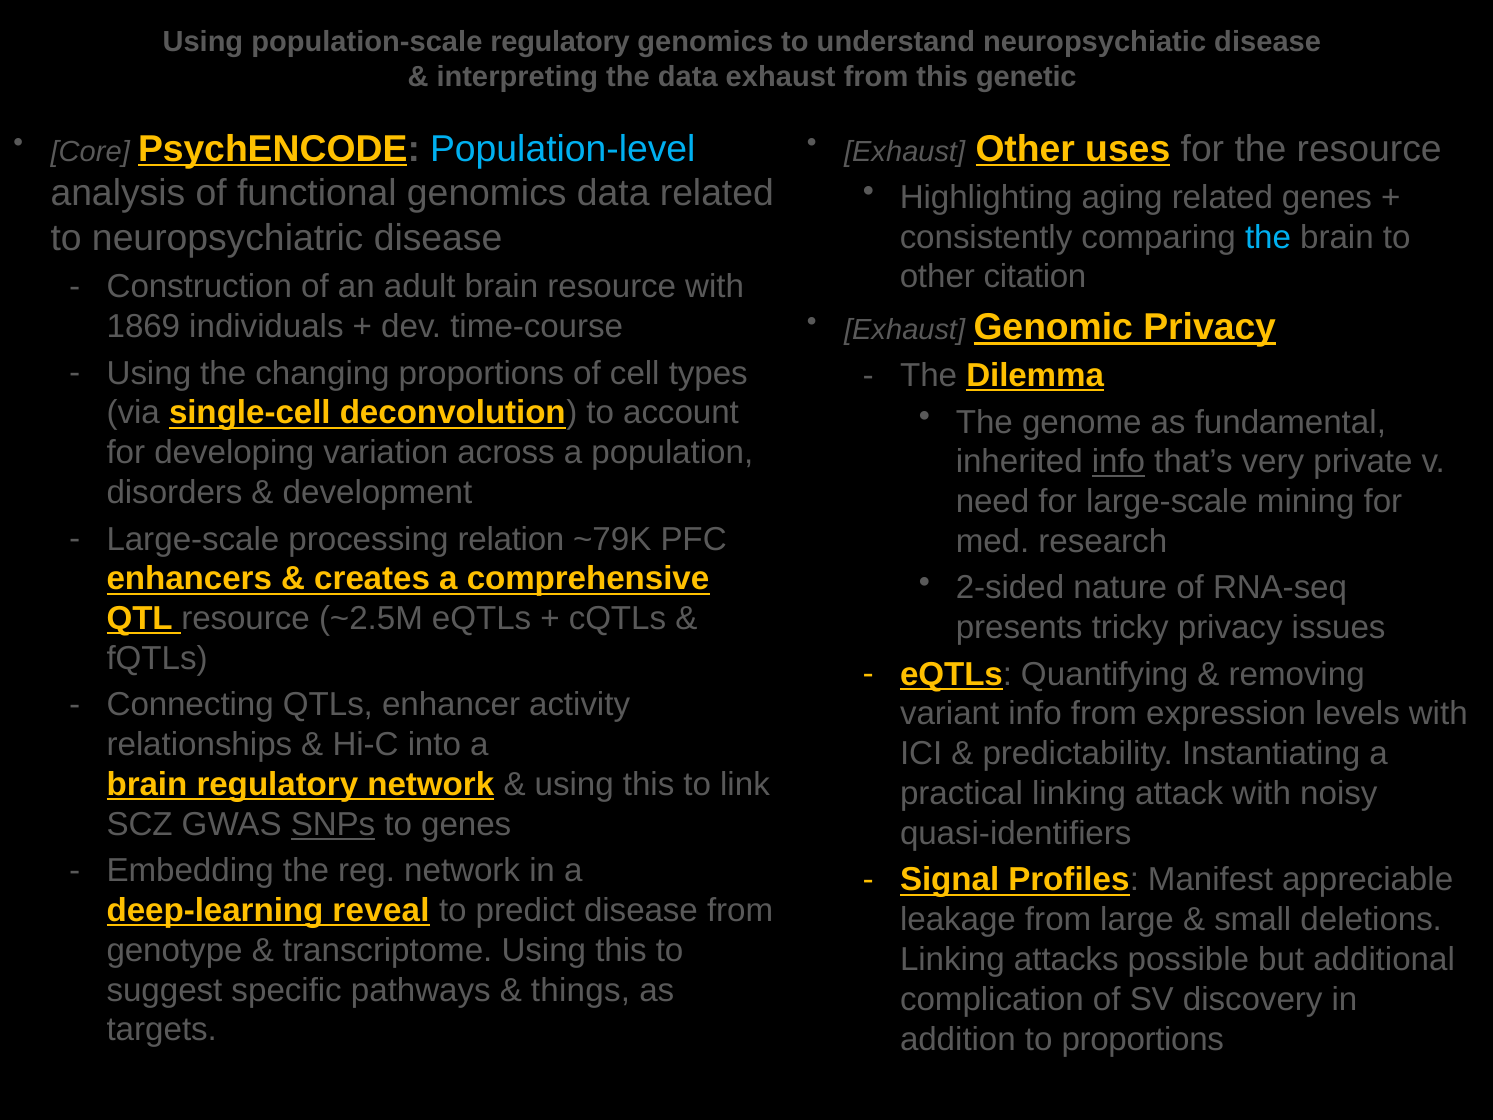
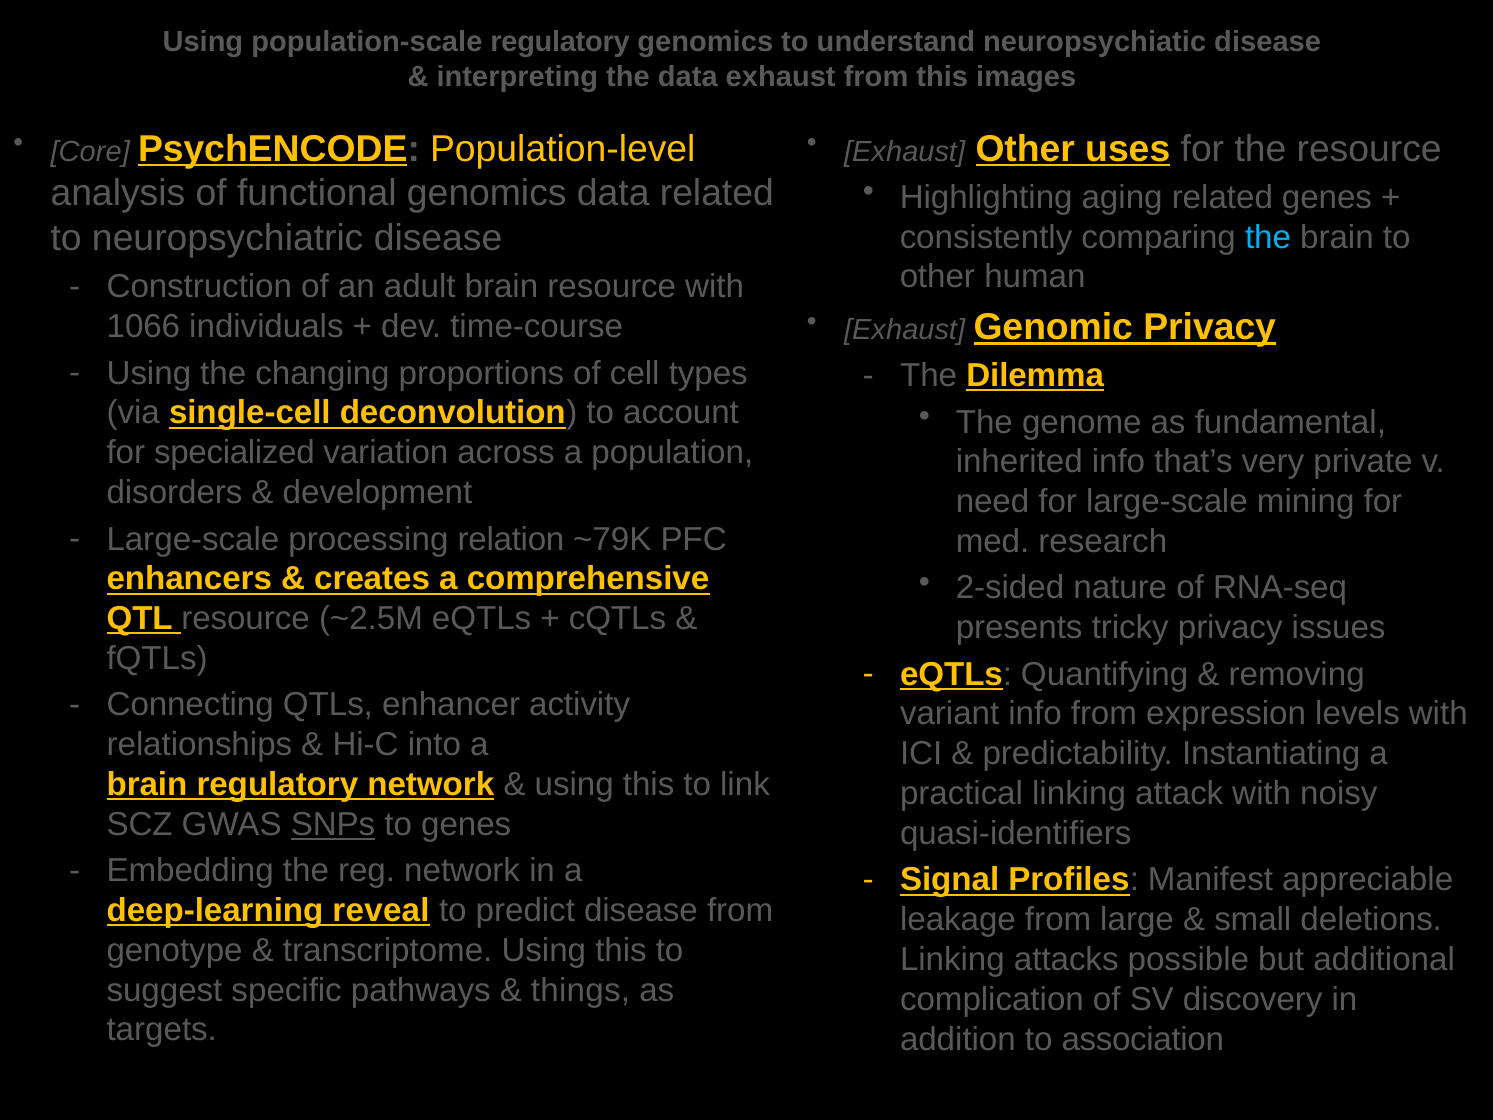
genetic: genetic -> images (1026, 77)
Population-level colour: light blue -> yellow (563, 149)
citation: citation -> human (1035, 277)
1869: 1869 -> 1066 (143, 327)
developing: developing -> specialized (234, 453)
info underline: present -> none (1118, 462)
to proportions: proportions -> association (1143, 1039)
